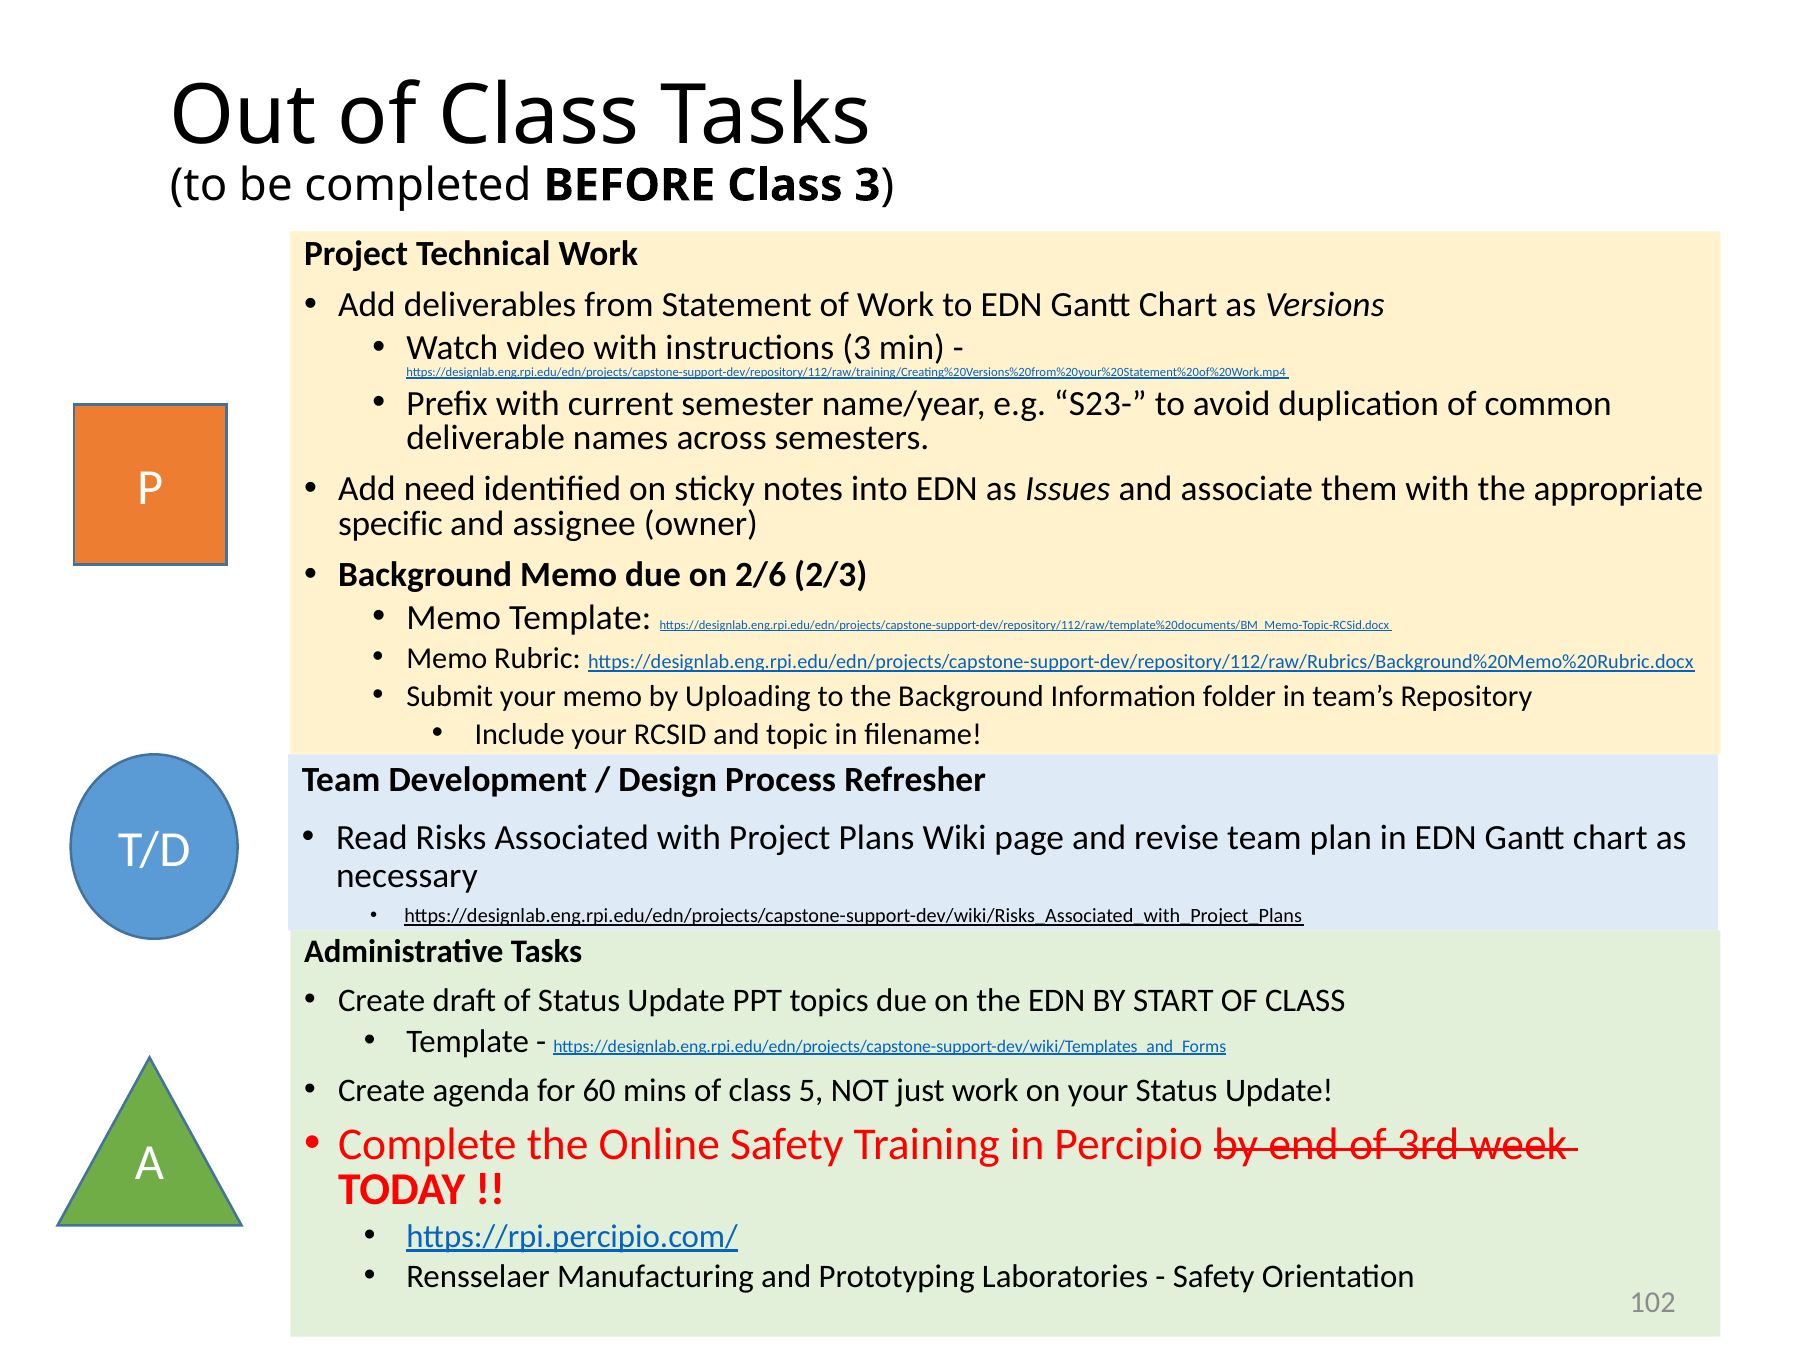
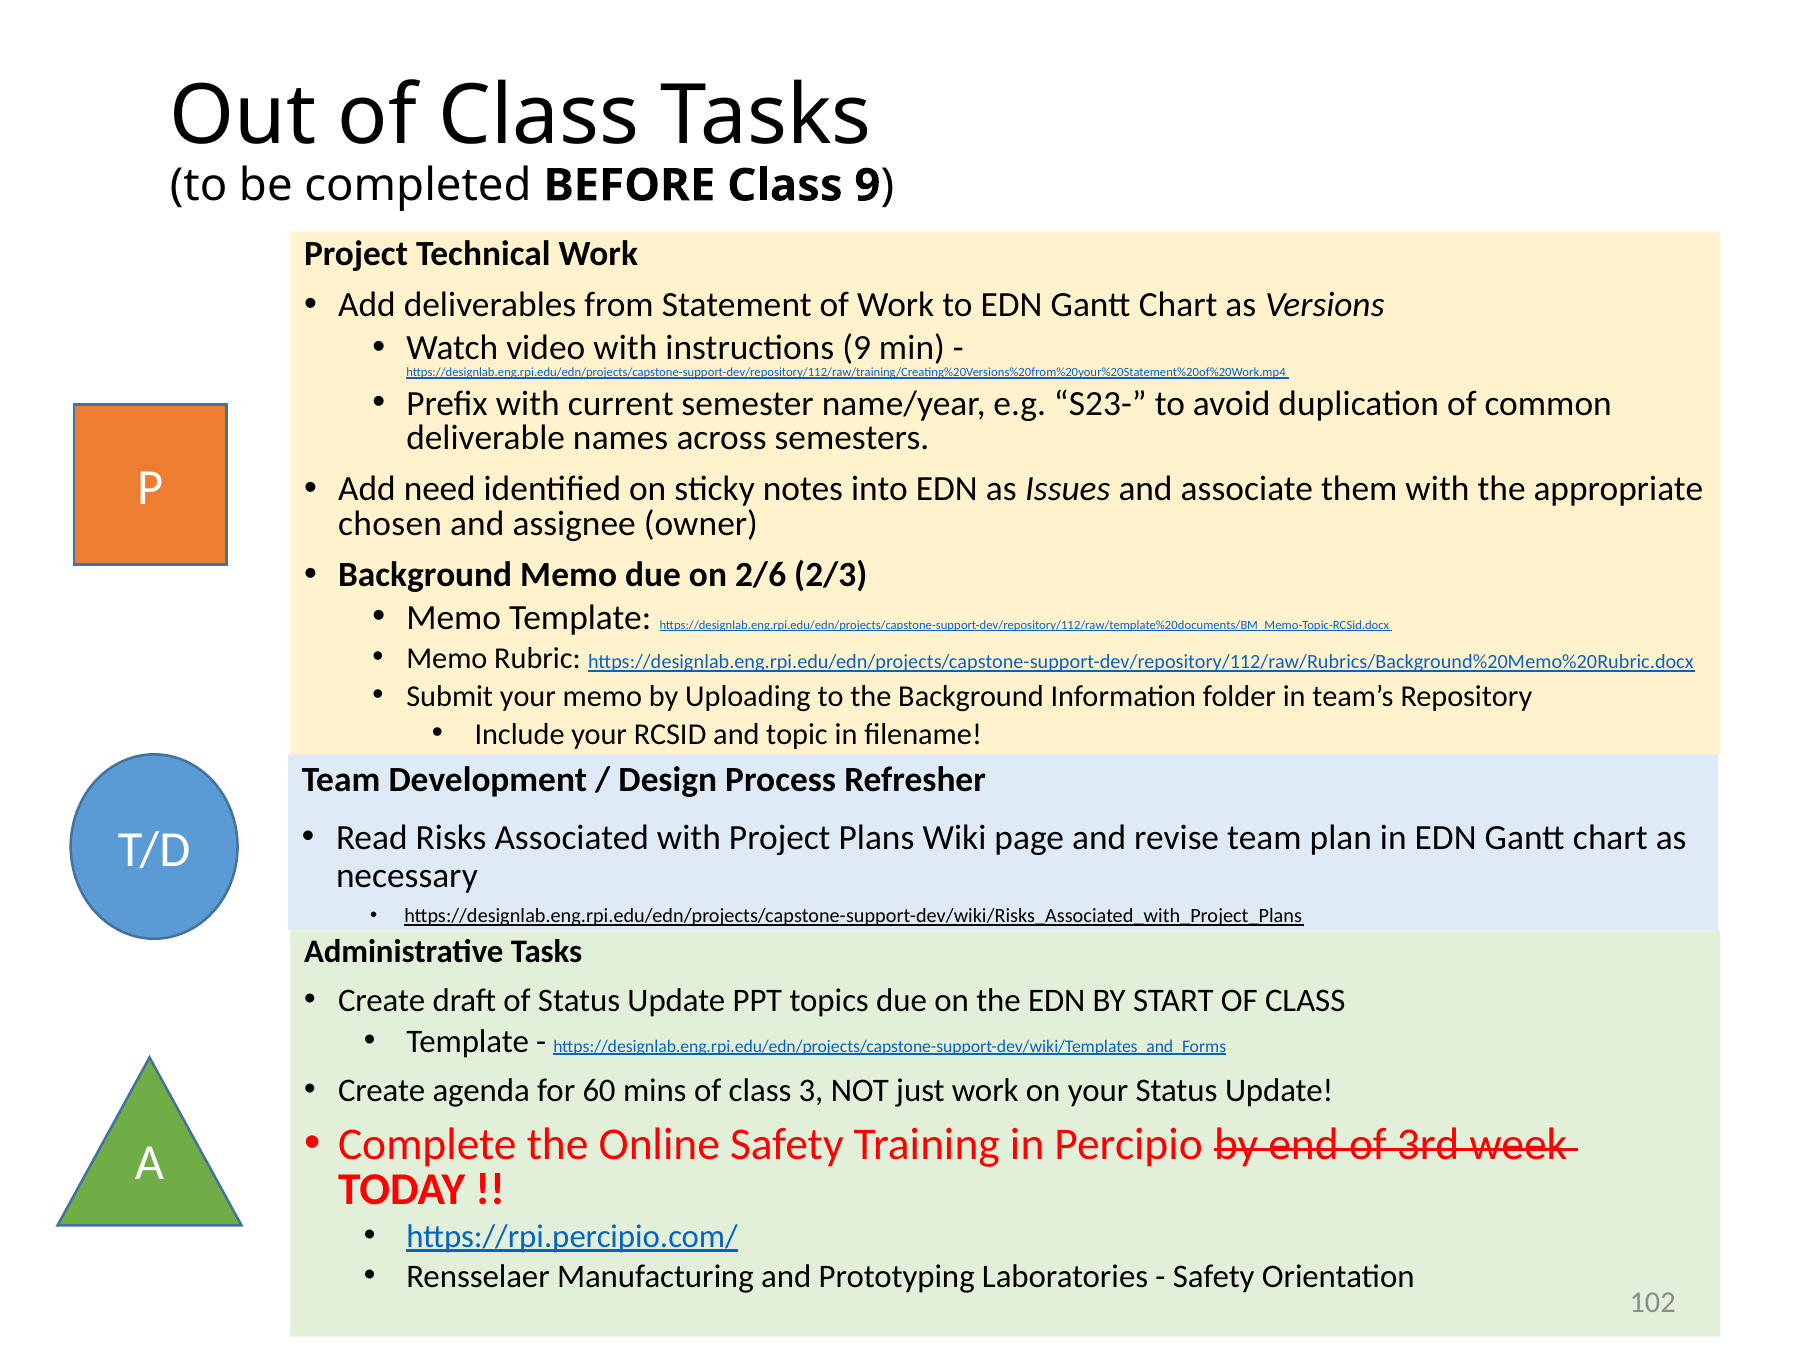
Class 3: 3 -> 9 (867, 186)
instructions 3: 3 -> 9 (857, 348)
specific: specific -> chosen (390, 524)
5: 5 -> 3 (811, 1090)
